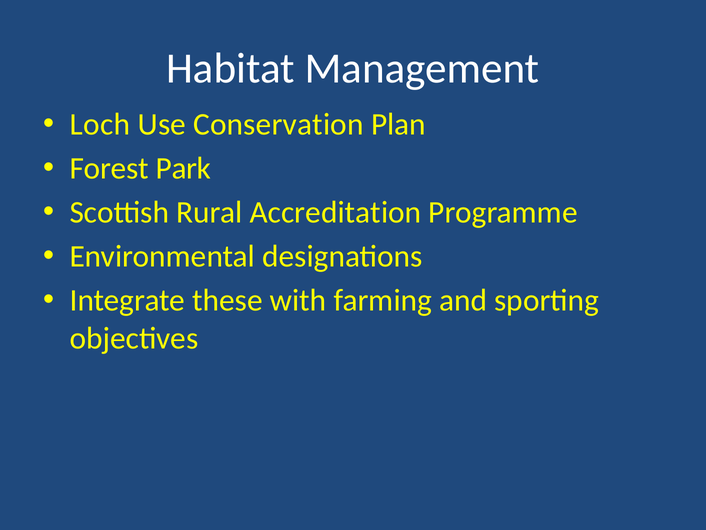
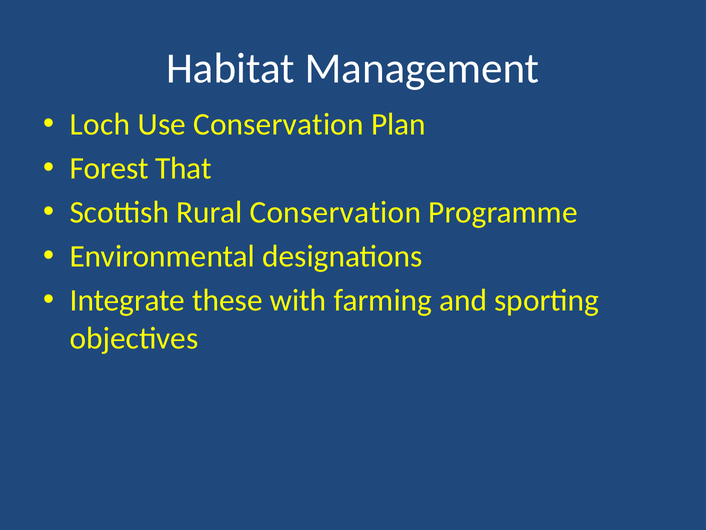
Park: Park -> That (183, 168)
Rural Accreditation: Accreditation -> Conservation (335, 212)
